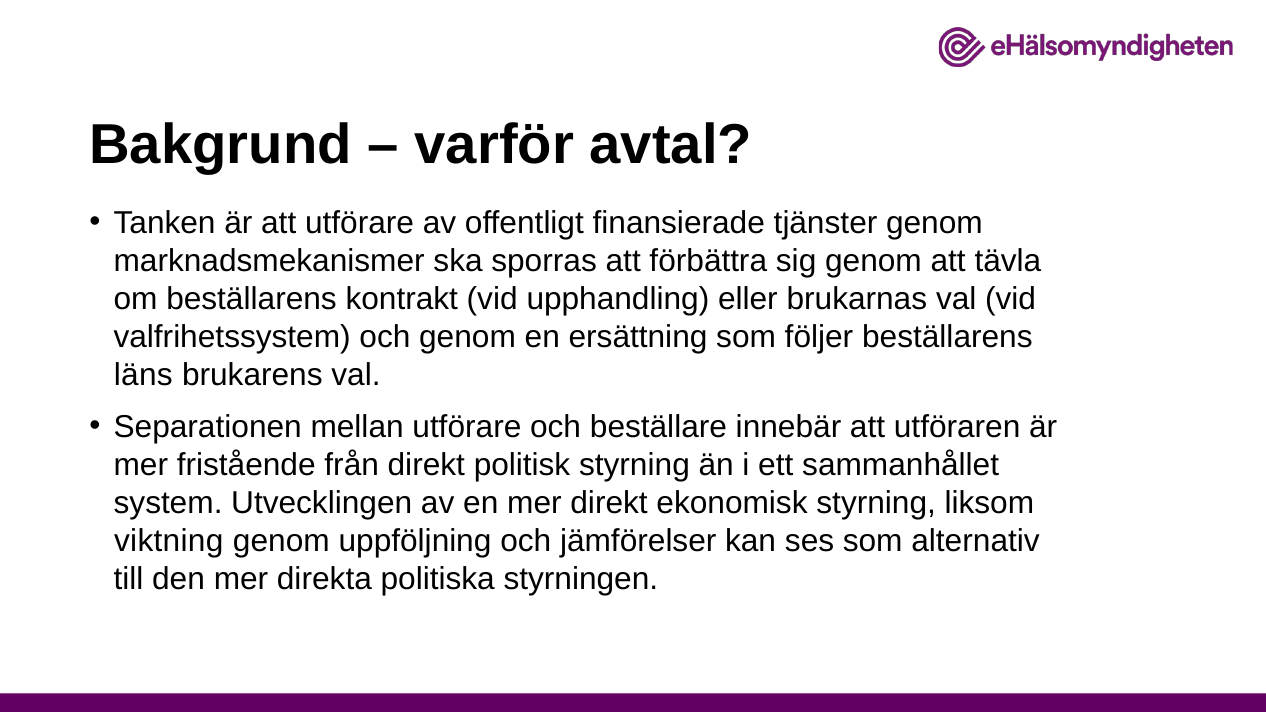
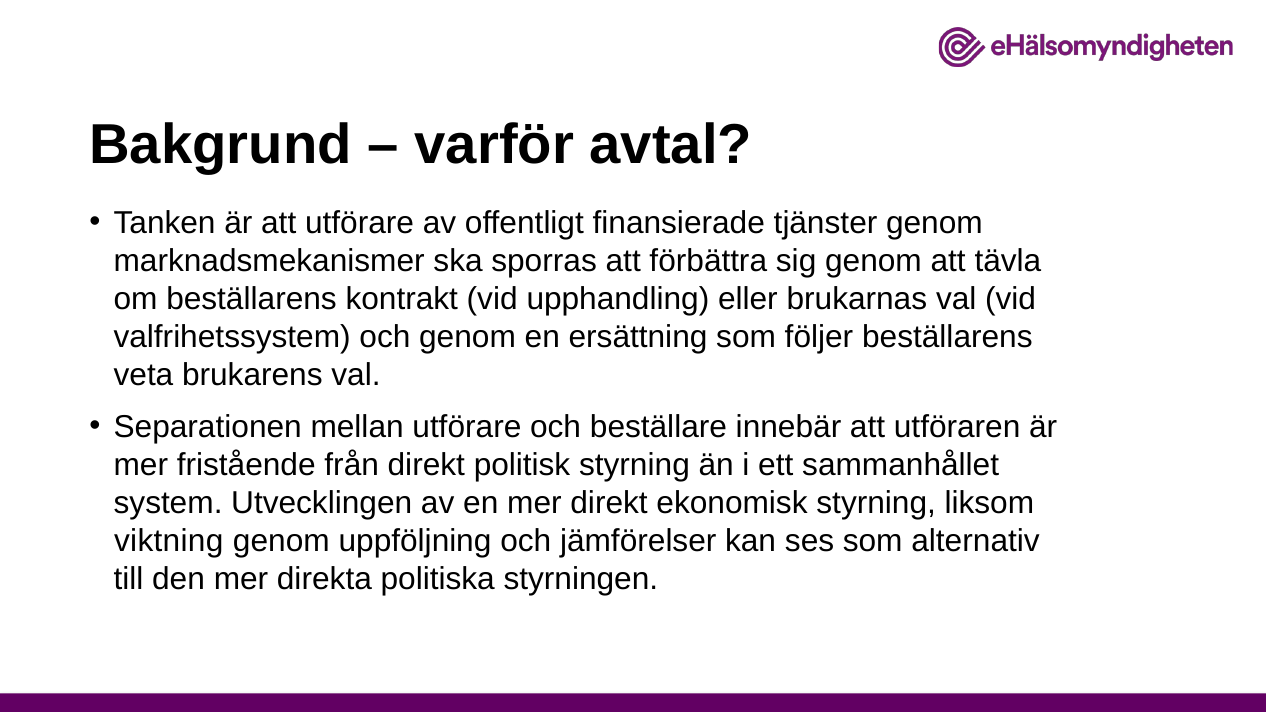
läns: läns -> veta (143, 375)
